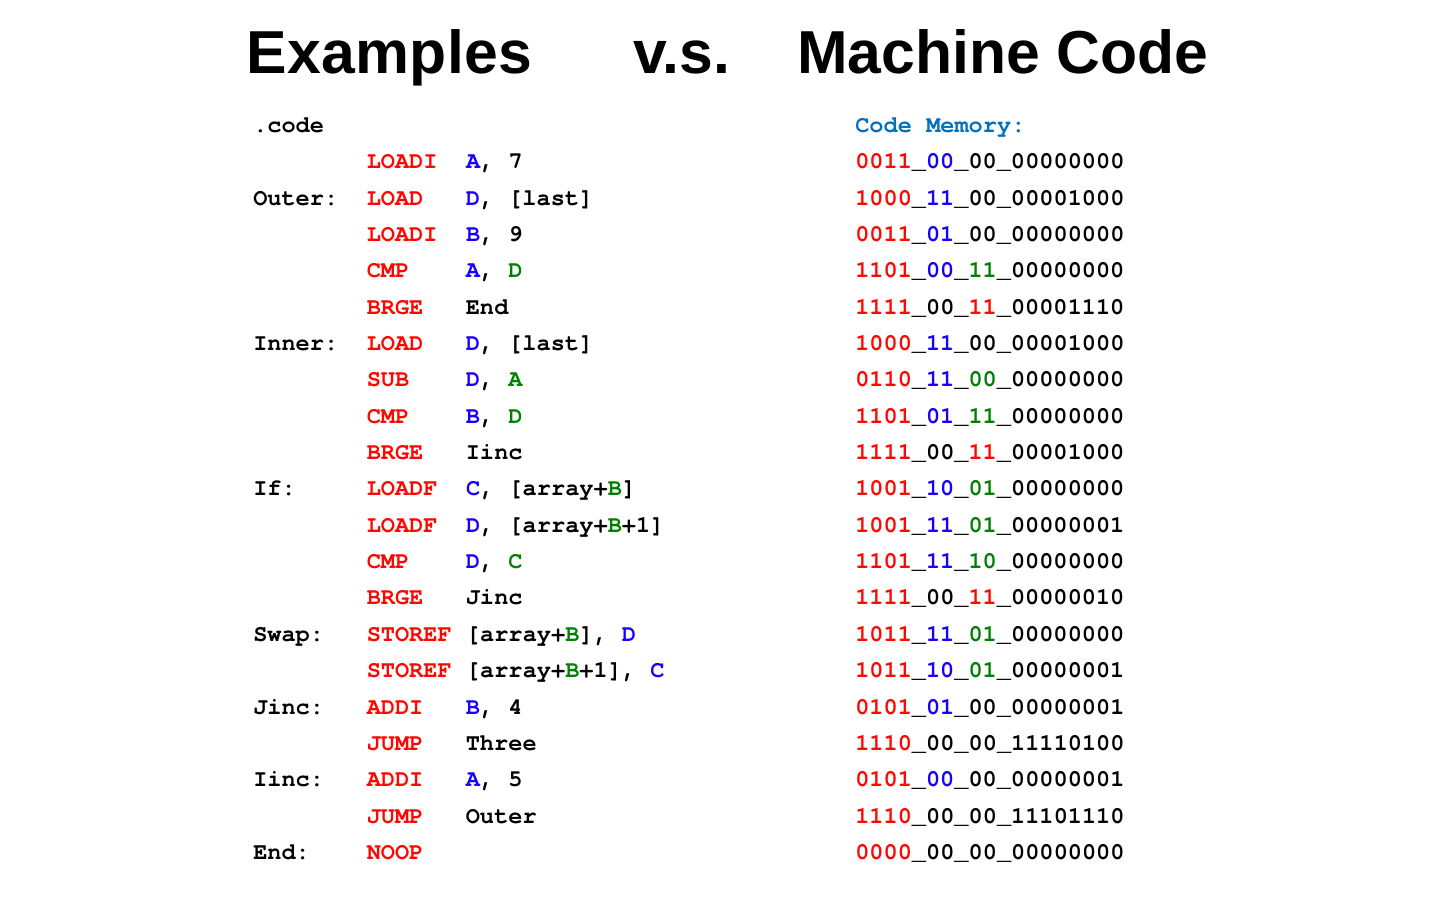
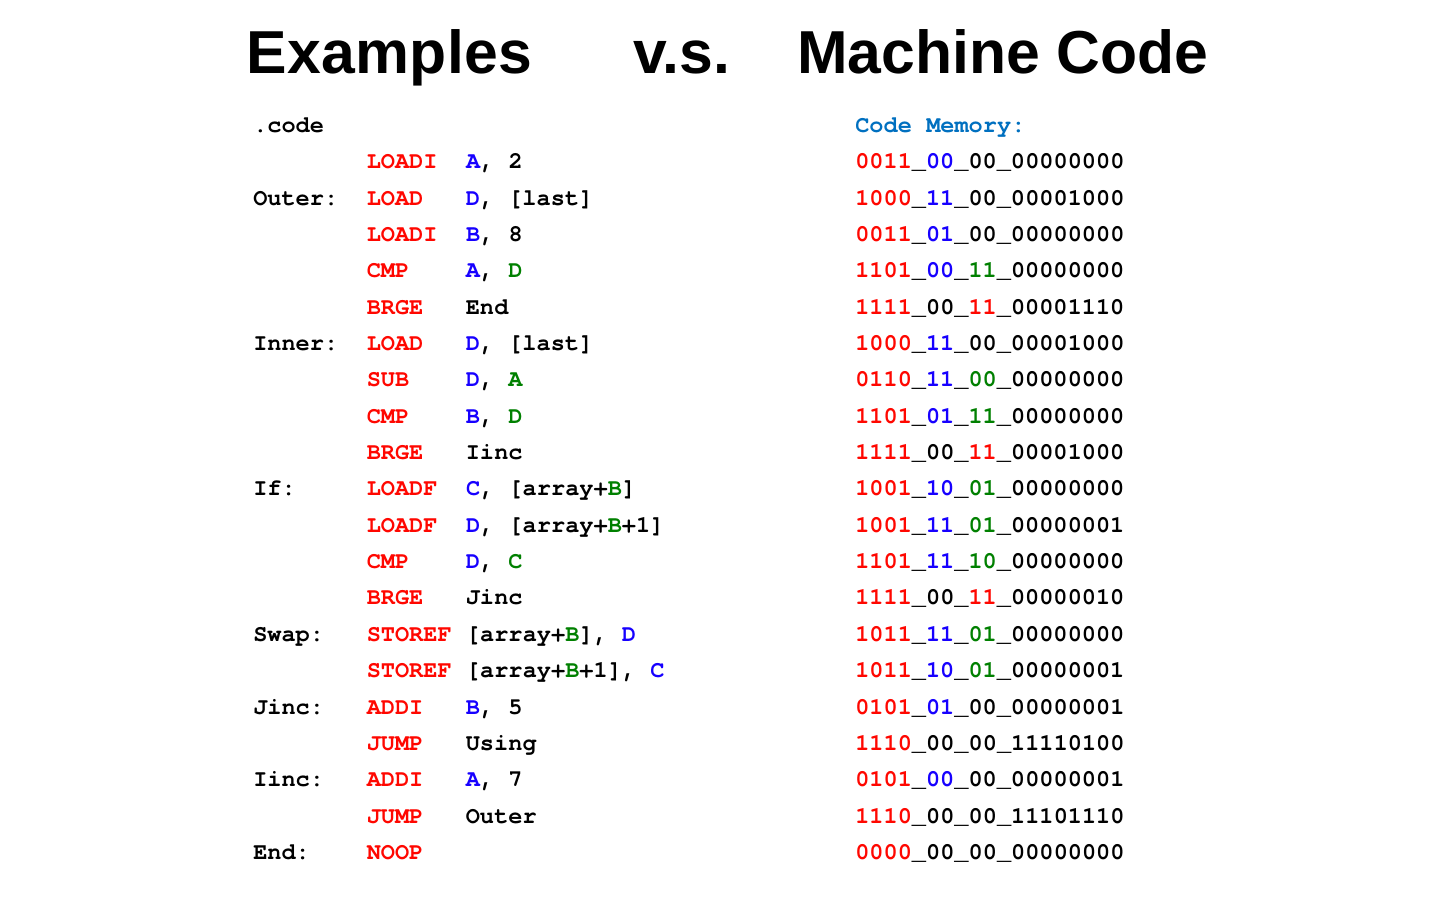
7: 7 -> 2 (516, 161)
9: 9 -> 8 (516, 234)
4: 4 -> 5 (515, 706)
Three: Three -> Using (501, 743)
5: 5 -> 7 (515, 779)
